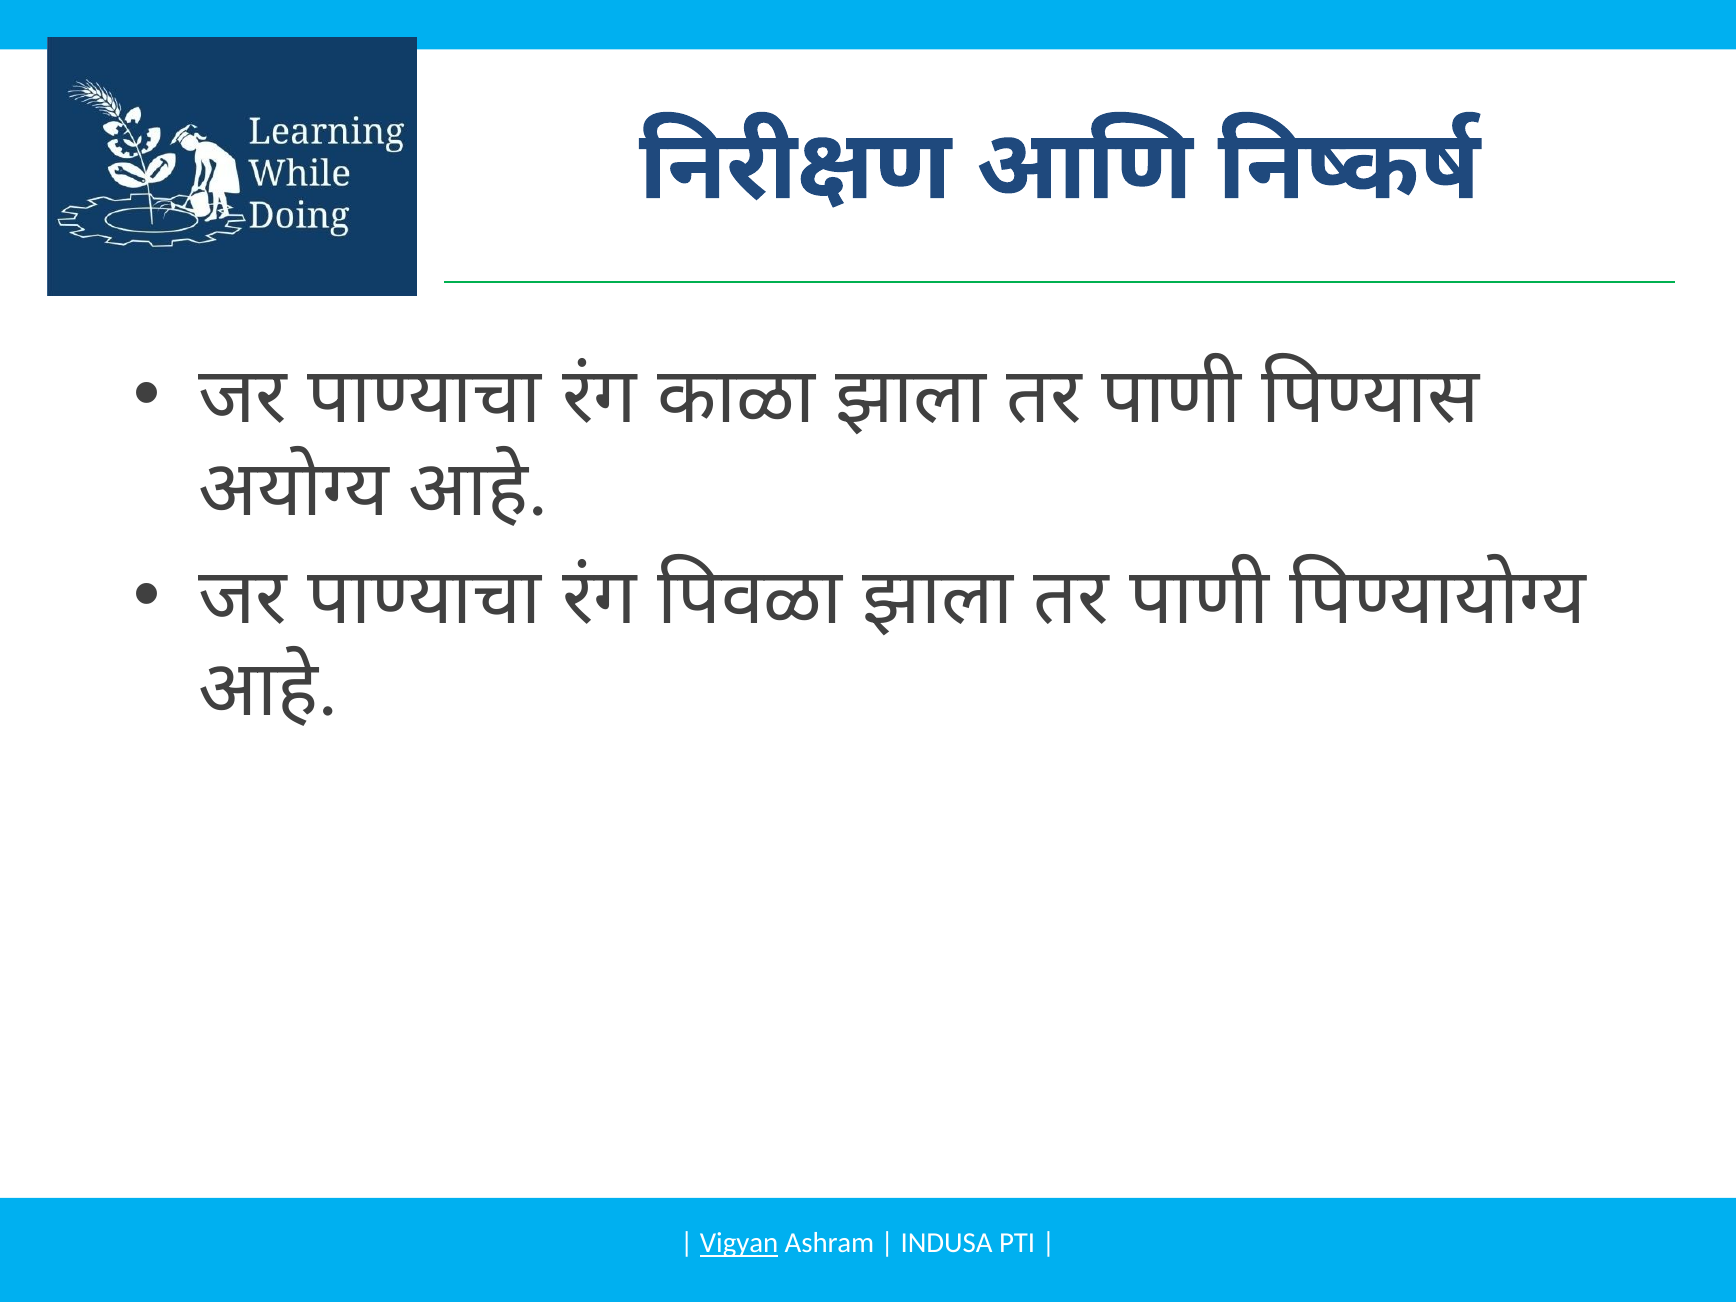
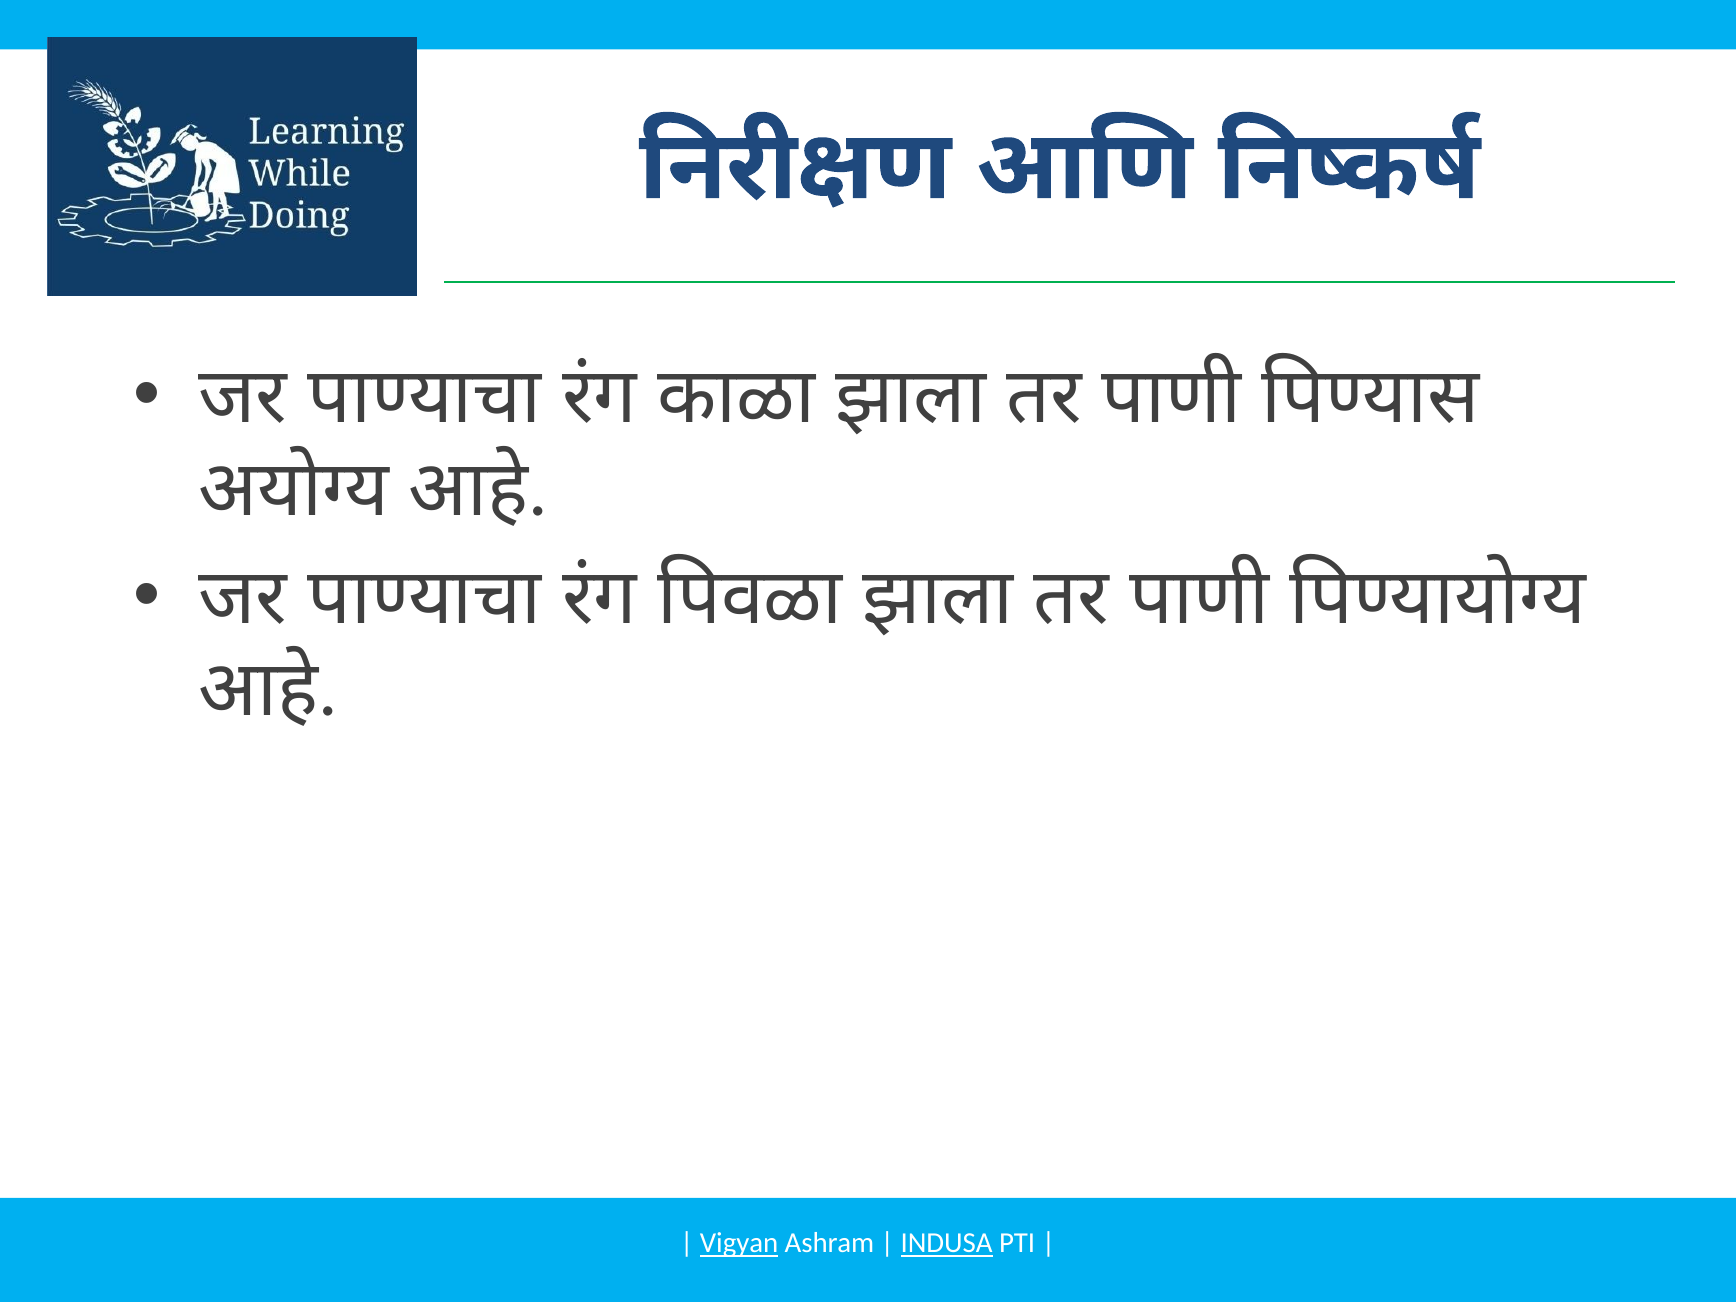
INDUSA underline: none -> present (947, 1243)
